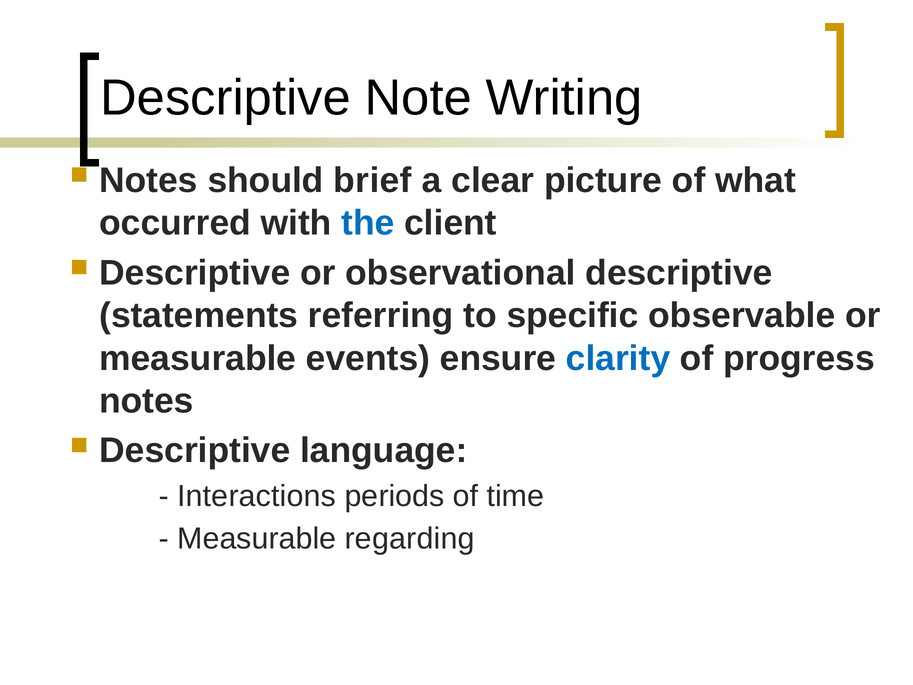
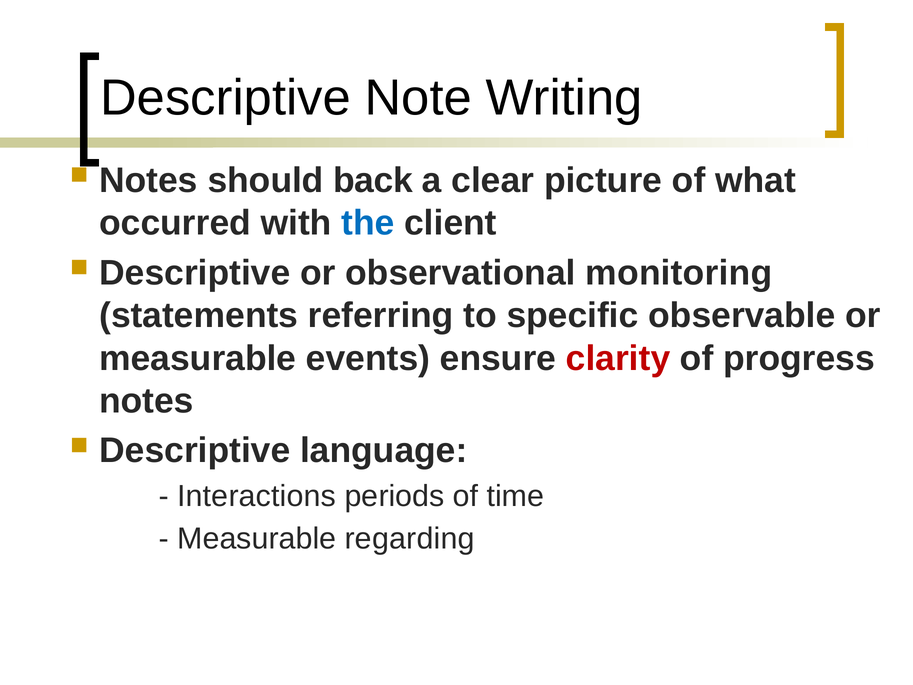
brief: brief -> back (373, 181)
observational descriptive: descriptive -> monitoring (679, 273)
clarity colour: blue -> red (618, 358)
